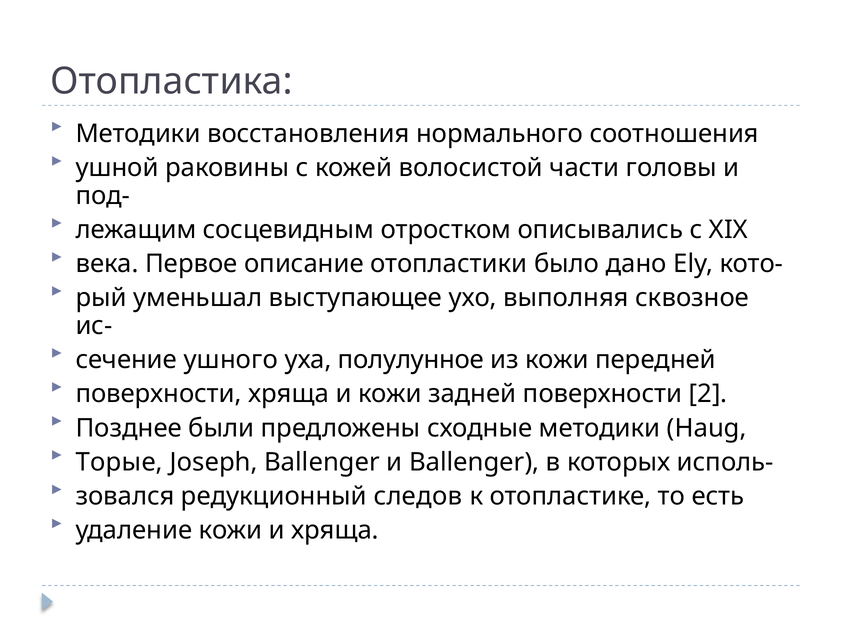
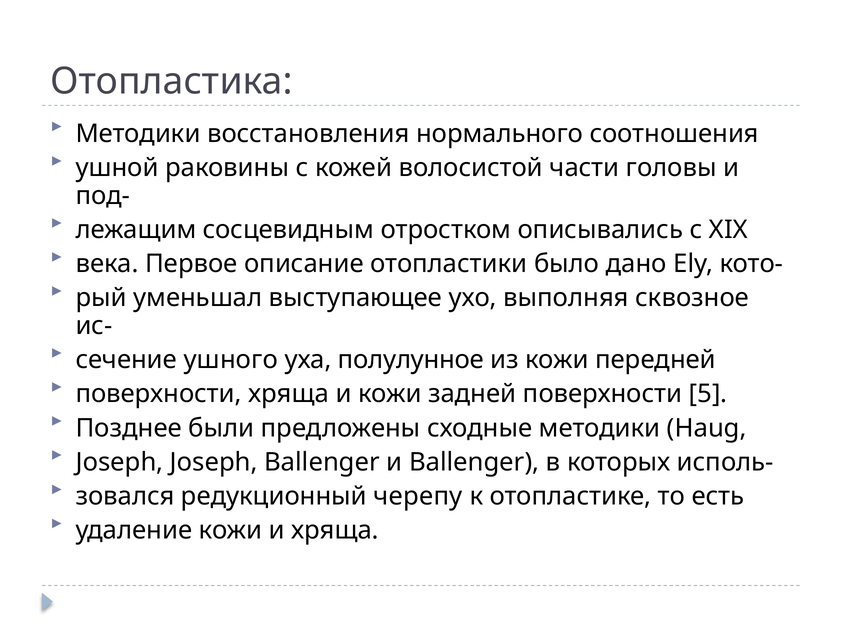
2: 2 -> 5 (708, 394)
Торые: Торые -> Joseph (119, 462)
следов: следов -> черепу (418, 496)
